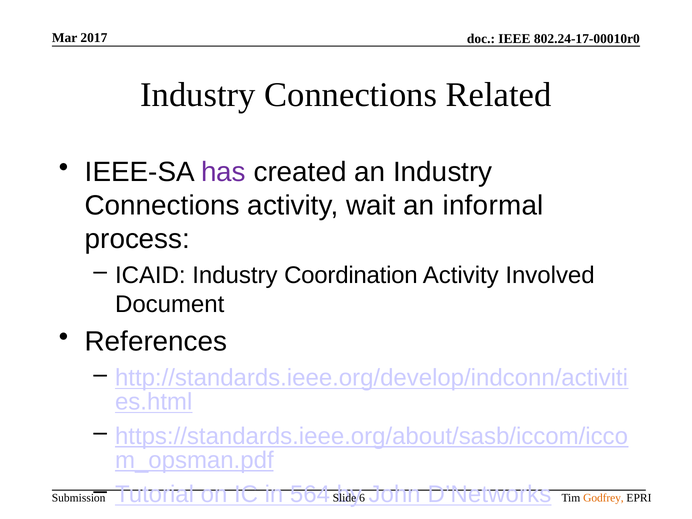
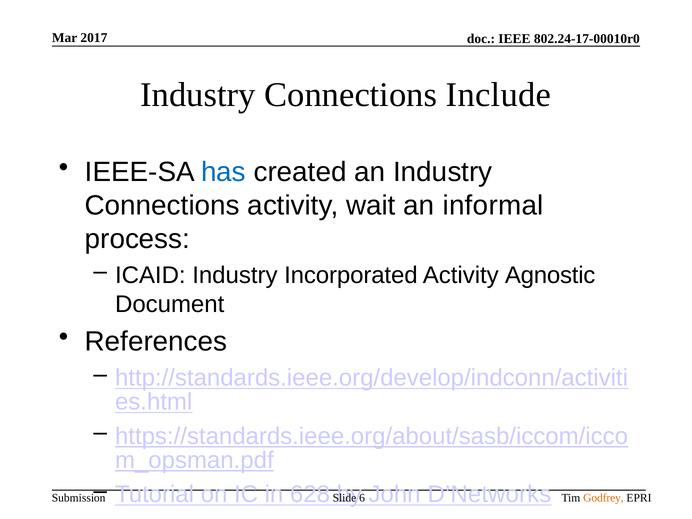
Related: Related -> Include (498, 95)
has colour: purple -> blue (223, 172)
Coordination: Coordination -> Incorporated (351, 275)
Involved: Involved -> Agnostic (550, 275)
564: 564 -> 628 (310, 494)
